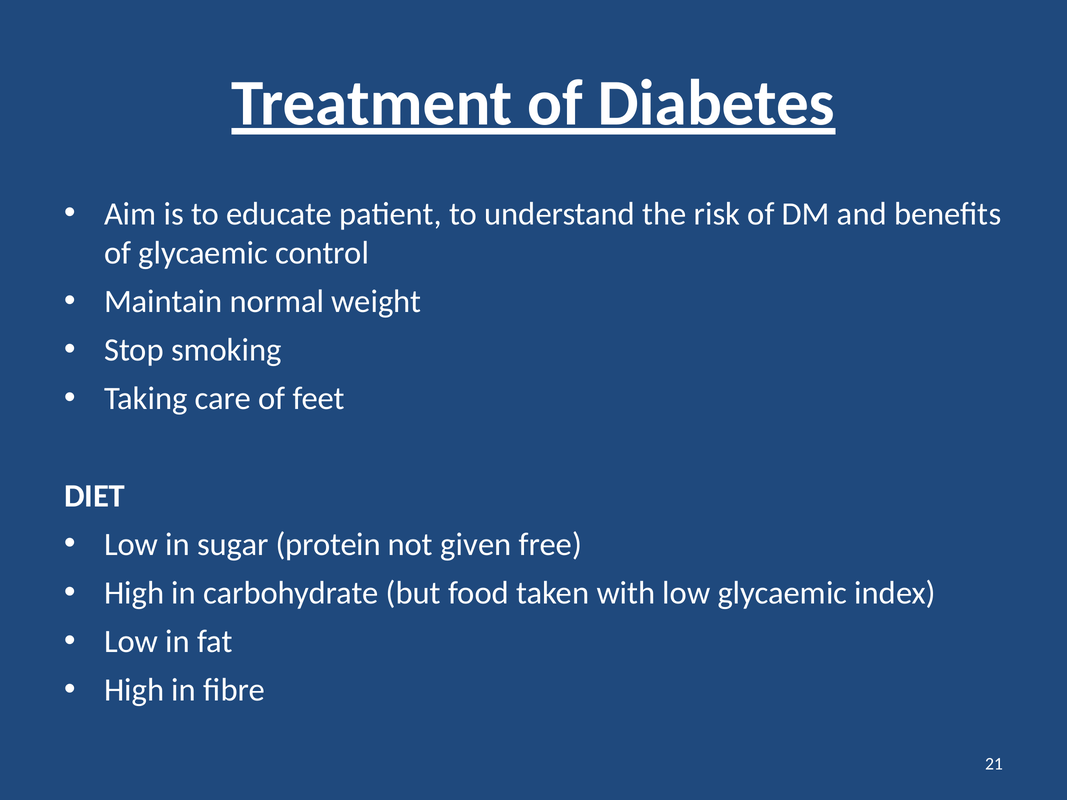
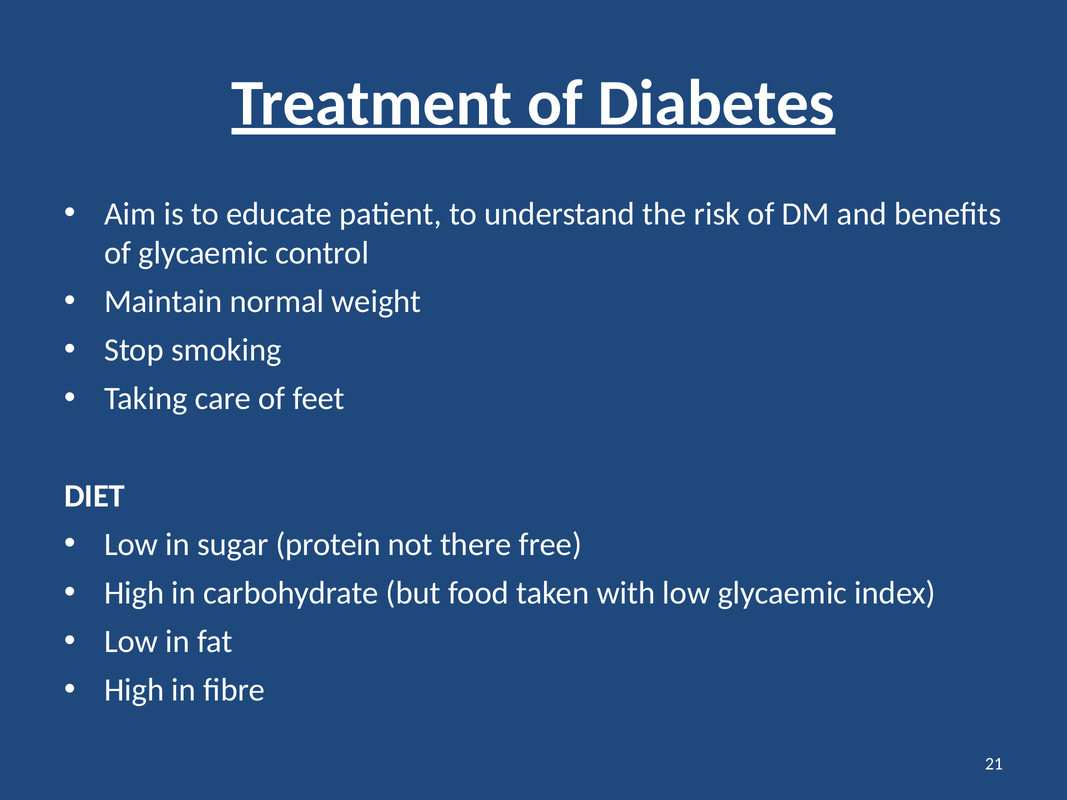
given: given -> there (476, 545)
